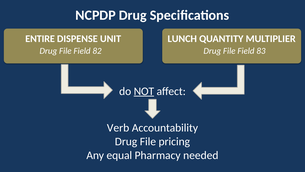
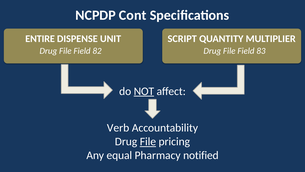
NCPDP Drug: Drug -> Cont (133, 15)
LUNCH: LUNCH -> SCRIPT (182, 39)
File underline: none -> present (148, 141)
needed: needed -> notified (201, 155)
